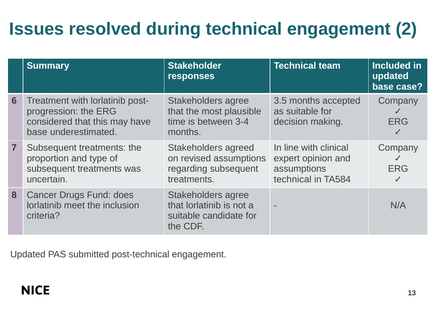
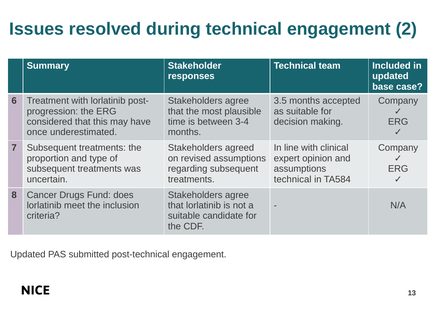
base: base -> once (37, 132)
